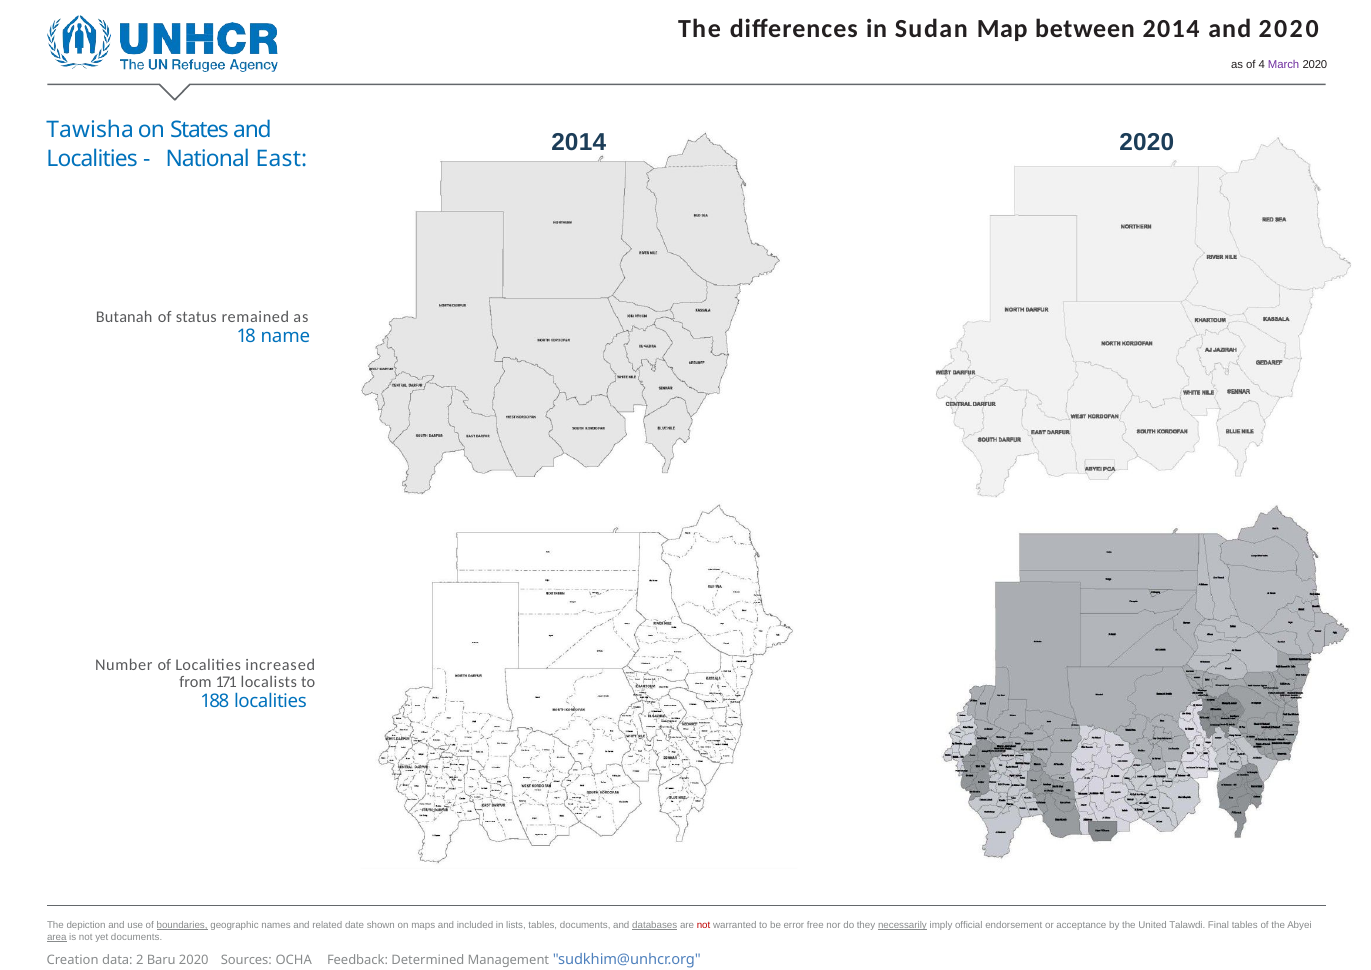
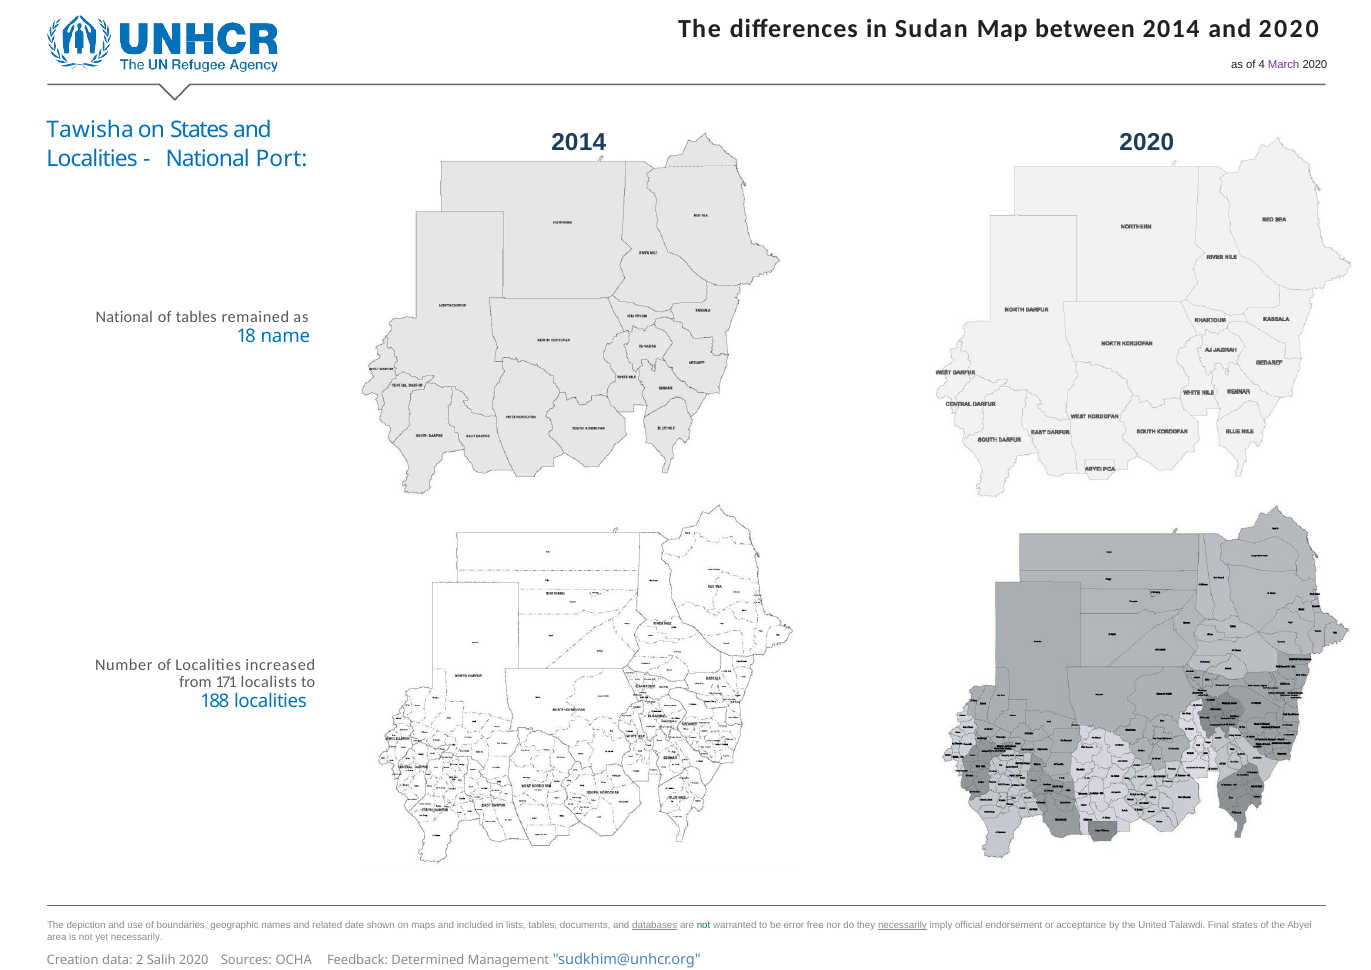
East: East -> Port (282, 159)
Butanah: Butanah -> National (124, 317)
of status: status -> tables (196, 317)
boundaries underline: present -> none (182, 925)
not colour: red -> green (704, 925)
Final tables: tables -> states (1245, 925)
area underline: present -> none (57, 937)
yet documents: documents -> necessarily (137, 937)
Baru: Baru -> Salih (161, 959)
